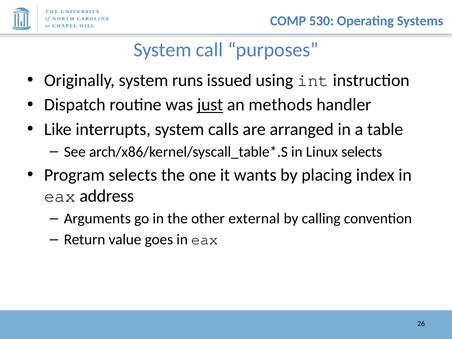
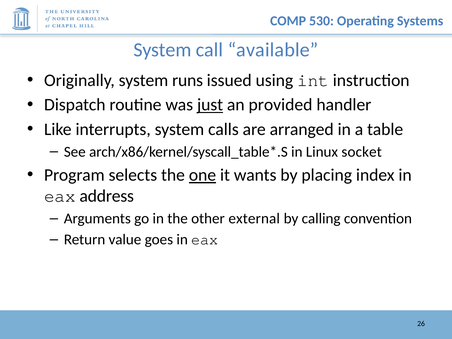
purposes: purposes -> available (273, 50)
methods: methods -> provided (280, 105)
Linux selects: selects -> socket (362, 152)
one underline: none -> present (202, 175)
